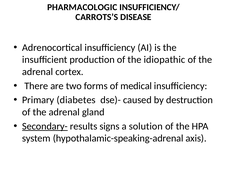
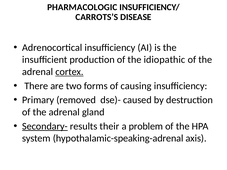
cortex underline: none -> present (69, 72)
medical: medical -> causing (136, 86)
diabetes: diabetes -> removed (76, 100)
signs: signs -> their (109, 126)
solution: solution -> problem (146, 126)
